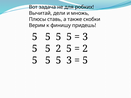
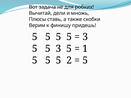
5 2: 2 -> 3 (58, 49)
2: 2 -> 1 (85, 49)
5 3: 3 -> 2 (69, 60)
